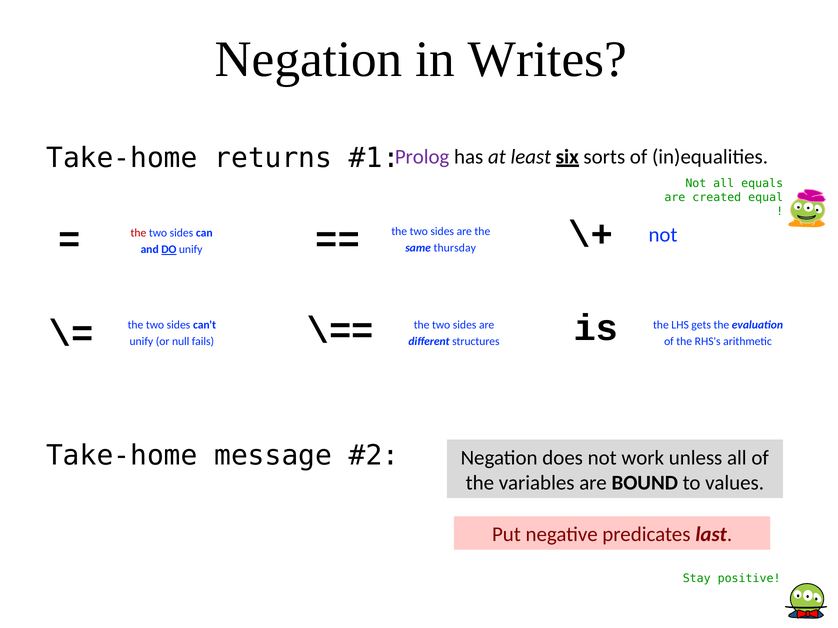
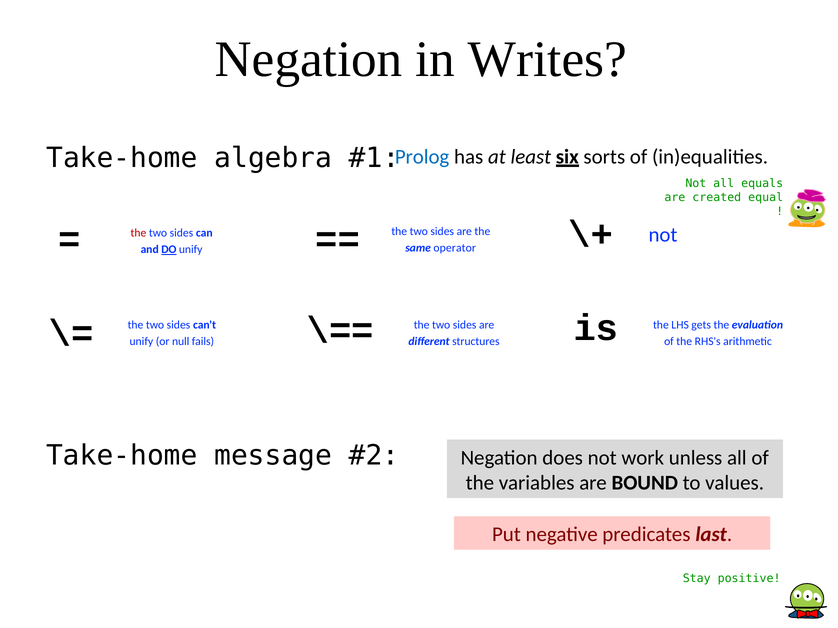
returns: returns -> algebra (273, 158)
Prolog colour: purple -> blue (422, 157)
thursday: thursday -> operator (455, 248)
